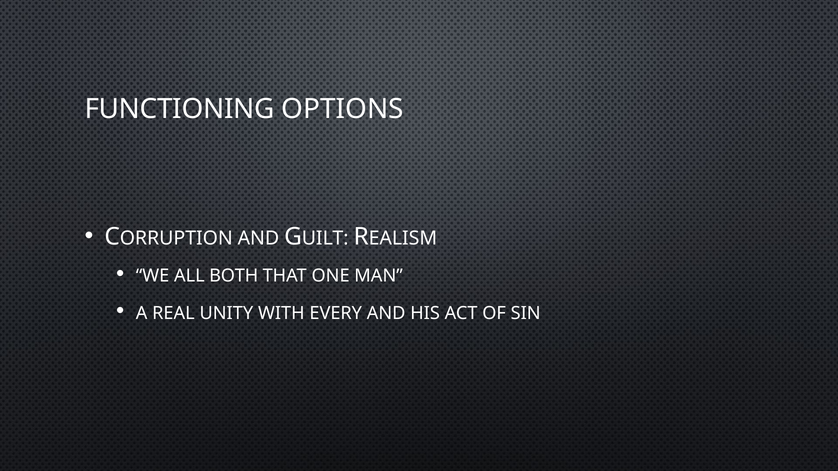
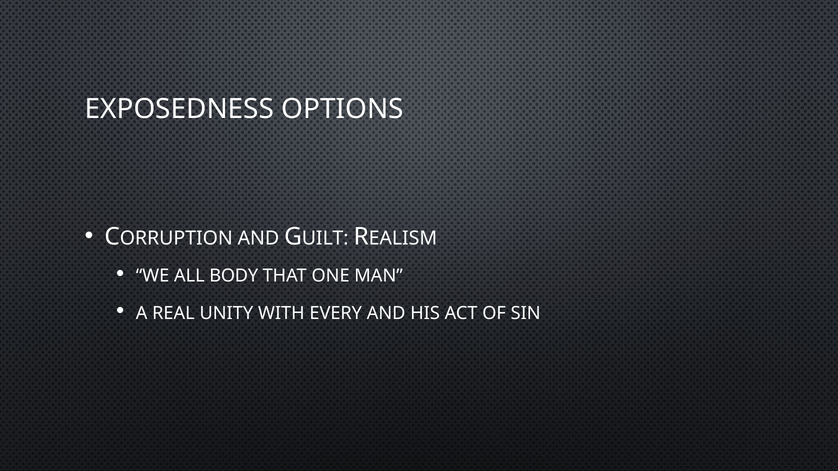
FUNCTIONING: FUNCTIONING -> EXPOSEDNESS (179, 109)
BOTH: BOTH -> BODY (234, 276)
